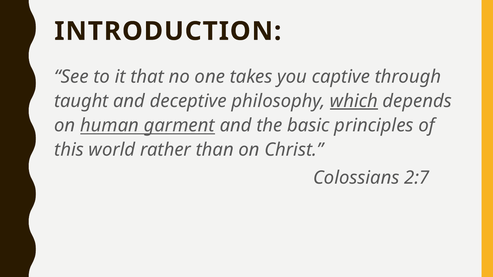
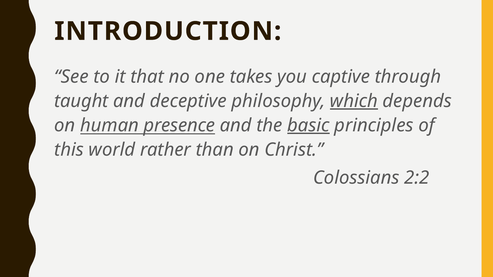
garment: garment -> presence (179, 126)
basic underline: none -> present (308, 126)
2:7: 2:7 -> 2:2 (417, 178)
